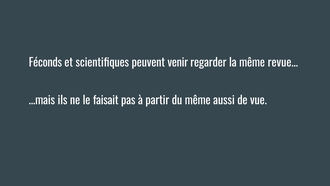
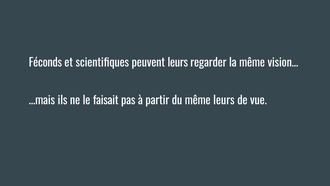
peuvent venir: venir -> leurs (178, 63)
revue…: revue… -> vision… (283, 63)
même aussi: aussi -> leurs (224, 100)
